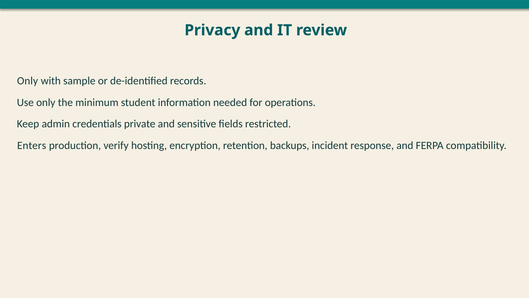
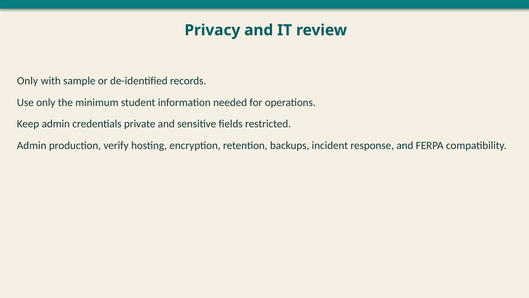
Enters: Enters -> Admin (32, 145)
